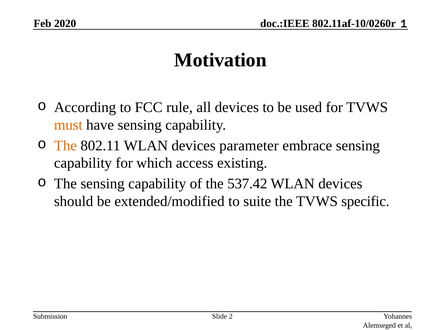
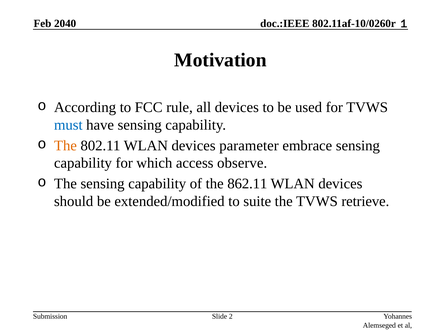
2020: 2020 -> 2040 (65, 24)
must colour: orange -> blue (68, 125)
existing: existing -> observe (242, 163)
537.42: 537.42 -> 862.11 (247, 184)
specific: specific -> retrieve (365, 202)
